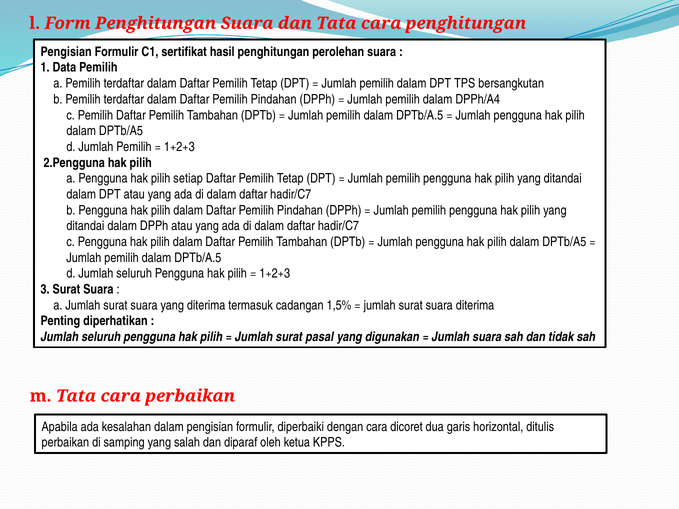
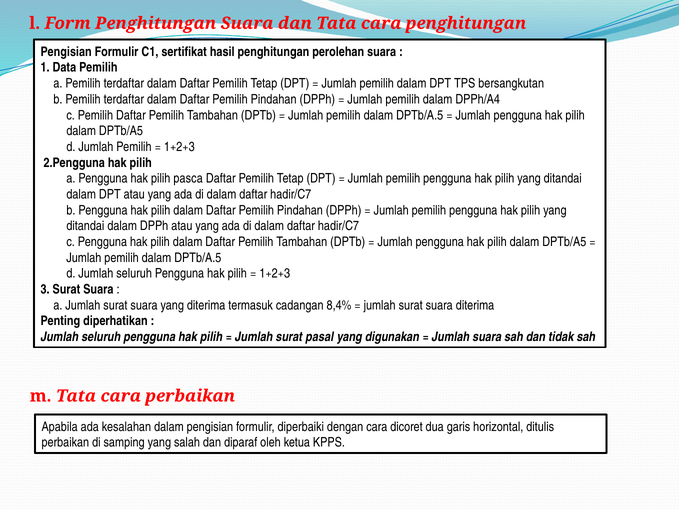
setiap: setiap -> pasca (188, 179)
1,5%: 1,5% -> 8,4% (339, 305)
